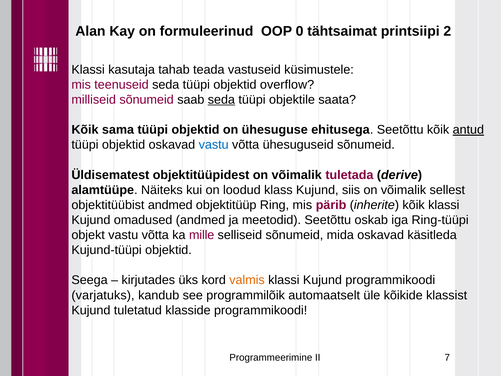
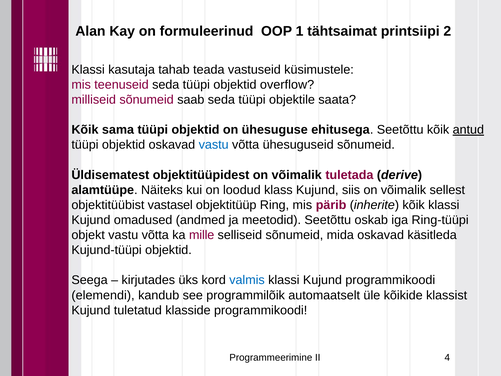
0: 0 -> 1 (300, 31)
seda underline: present -> none (221, 100)
objektitüübist andmed: andmed -> vastasel (170, 205)
valmis colour: orange -> blue (247, 280)
varjatuks: varjatuks -> elemendi (103, 295)
7: 7 -> 4 (447, 357)
